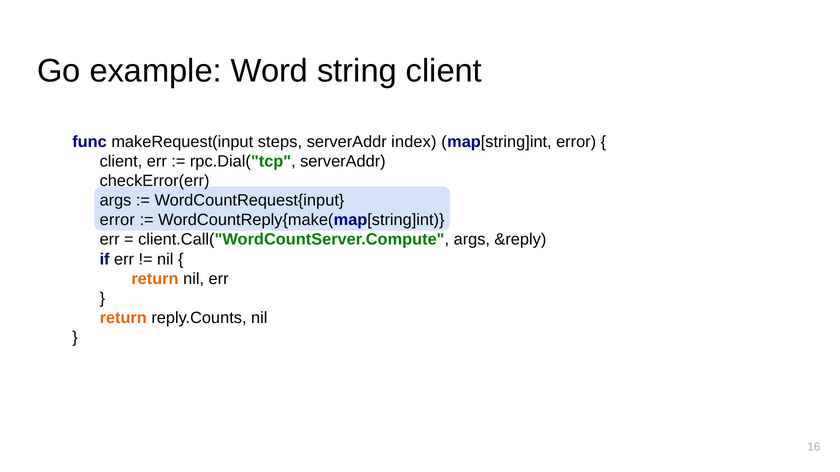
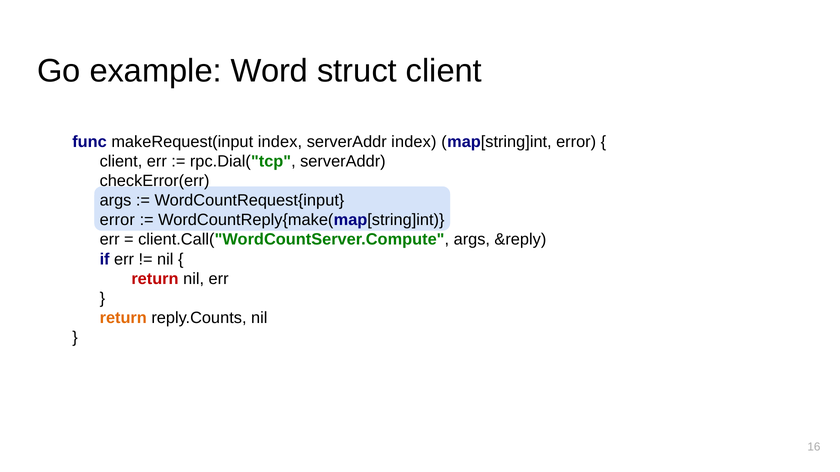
string: string -> struct (357, 71)
makeRequest(input steps: steps -> index (280, 142)
return colour: orange -> red (155, 279)
